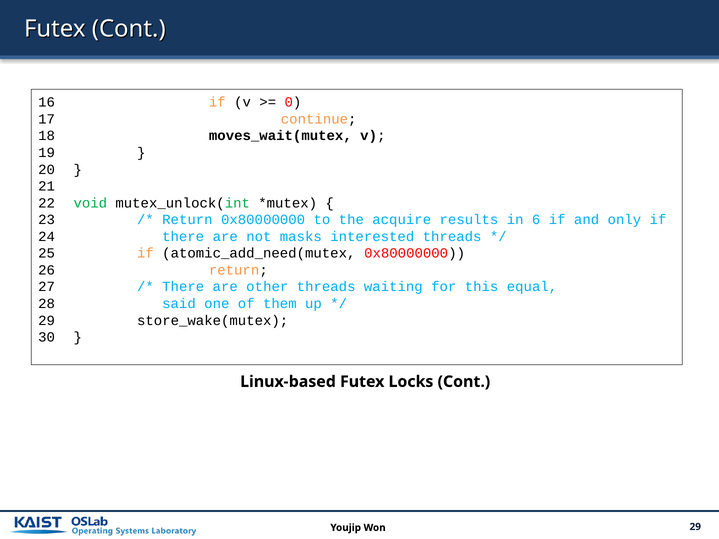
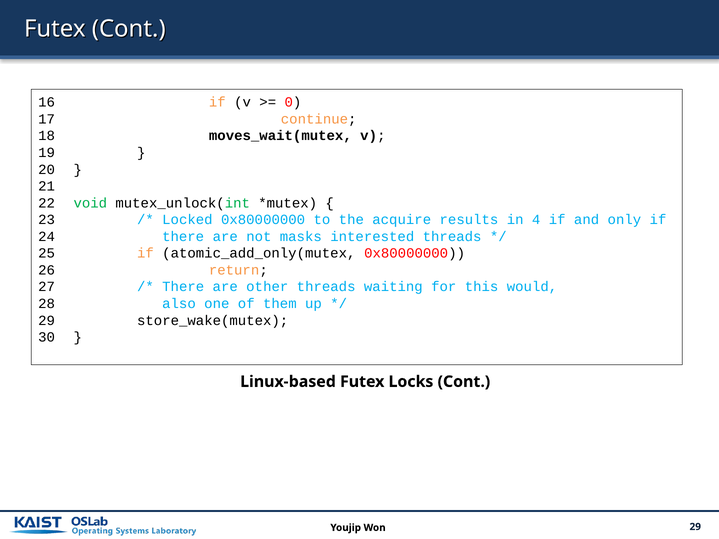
Return: Return -> Locked (187, 220)
6: 6 -> 4 (536, 220)
atomic_add_need(mutex: atomic_add_need(mutex -> atomic_add_only(mutex (259, 253)
equal: equal -> would (532, 287)
said: said -> also (179, 304)
